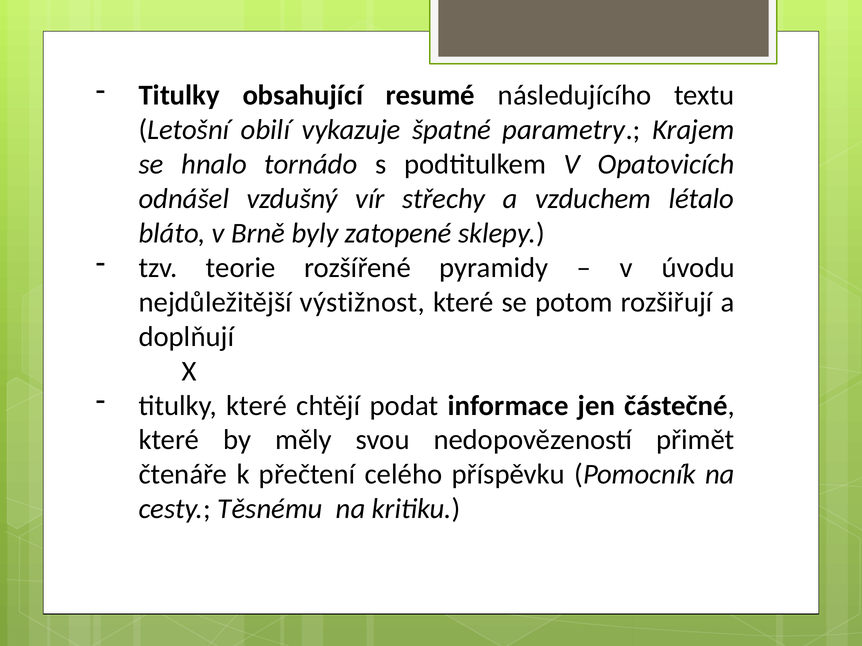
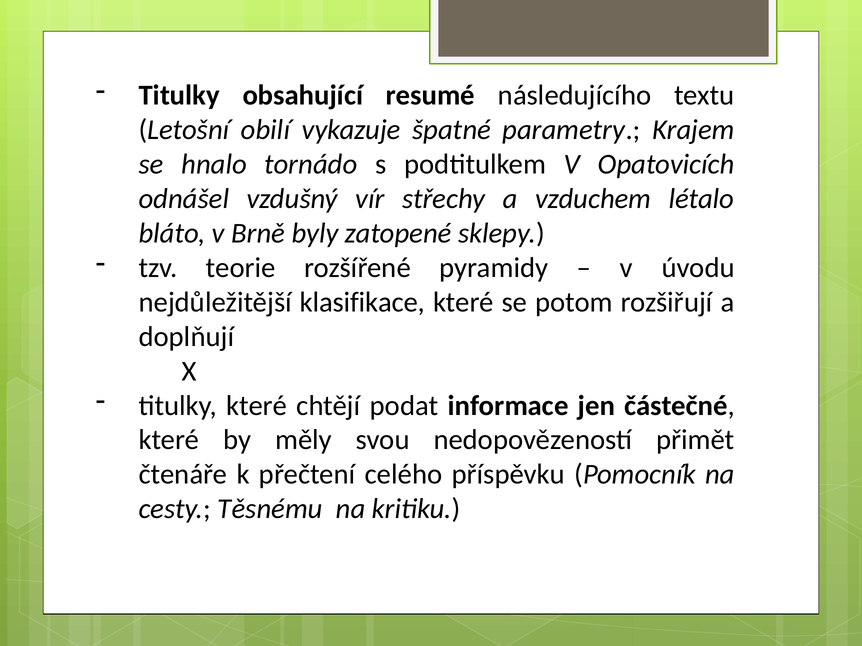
výstižnost: výstižnost -> klasifikace (362, 302)
